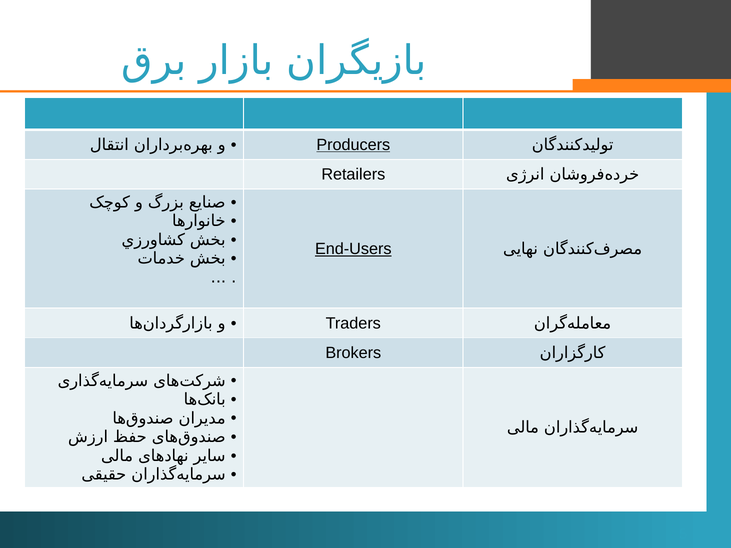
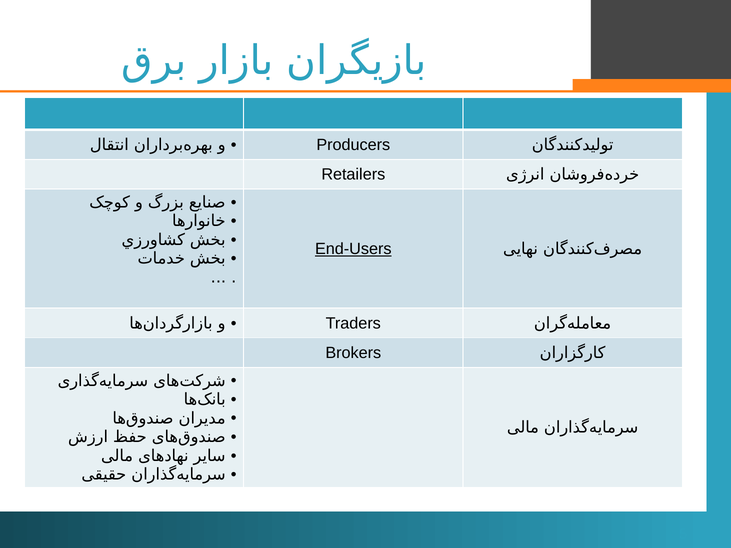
Producers underline: present -> none (353, 145)
